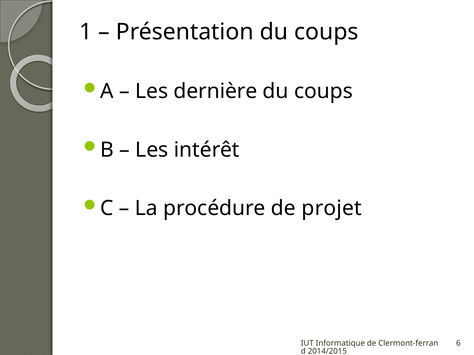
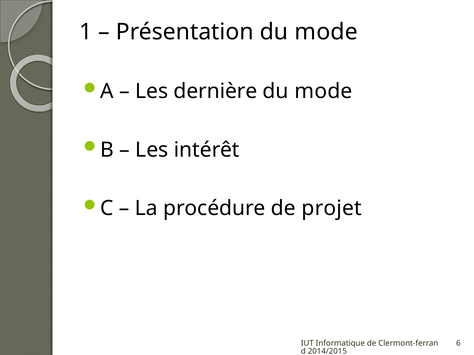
Présentation du coups: coups -> mode (326, 32)
coups: coups -> mode (323, 92)
